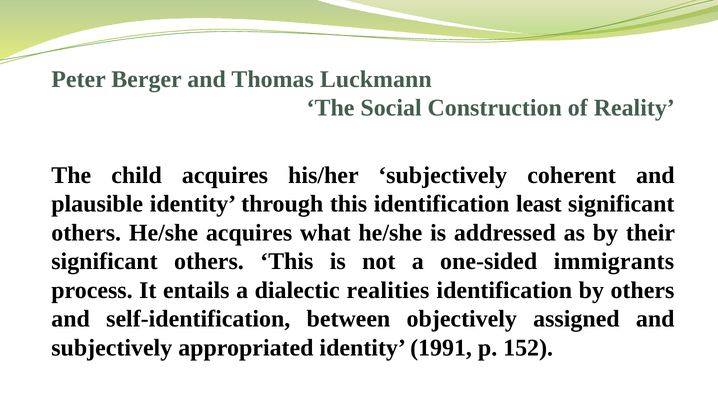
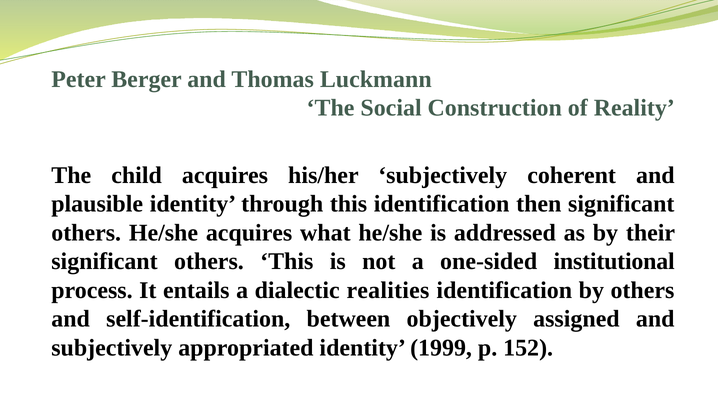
least: least -> then (539, 204)
immigrants: immigrants -> institutional (614, 261)
1991: 1991 -> 1999 (441, 348)
